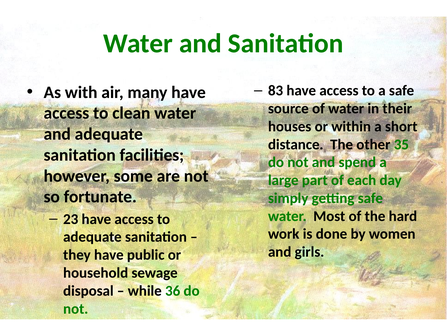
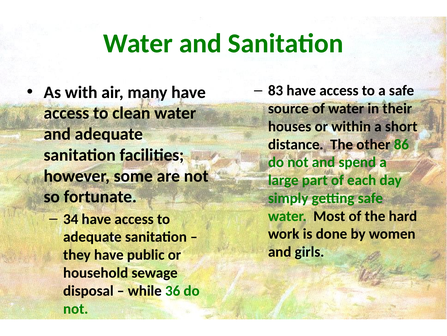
35: 35 -> 86 (401, 144)
23: 23 -> 34 (71, 219)
